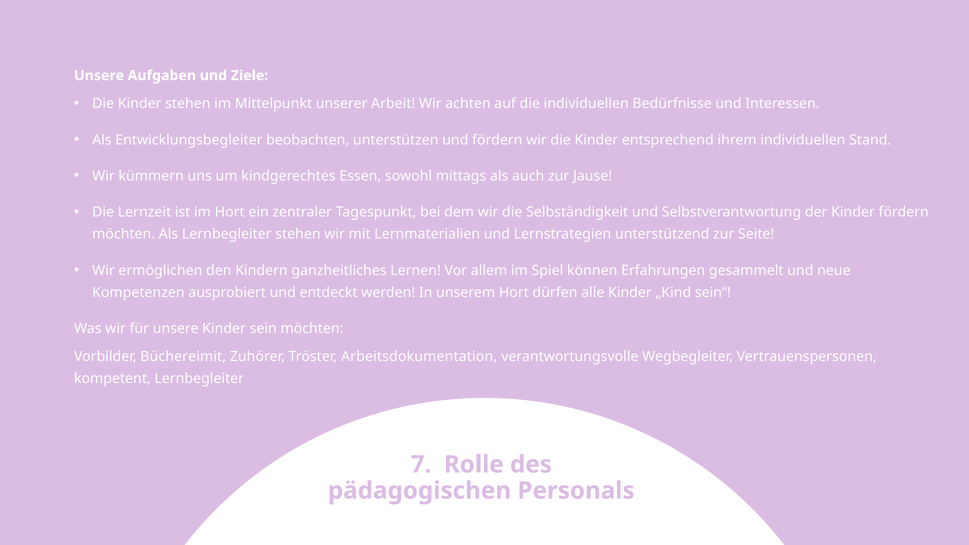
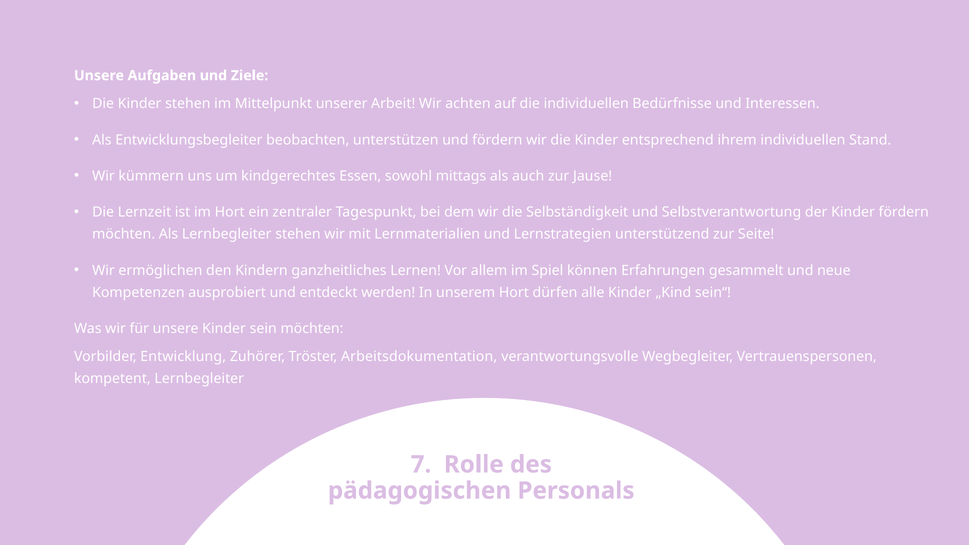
Büchereimit: Büchereimit -> Entwicklung (183, 357)
